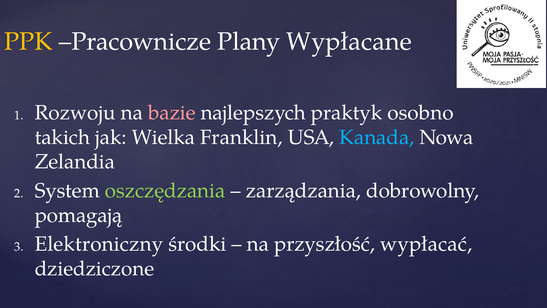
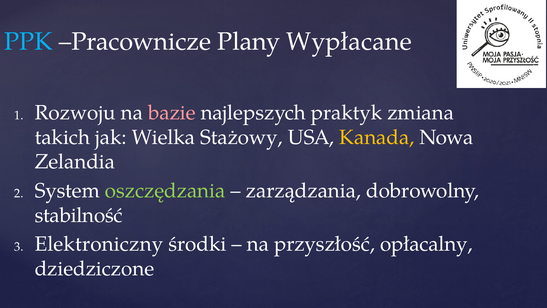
PPK colour: yellow -> light blue (28, 41)
osobno: osobno -> zmiana (421, 112)
Franklin: Franklin -> Stażowy (241, 137)
Kanada colour: light blue -> yellow (377, 137)
pomagają: pomagają -> stabilność (79, 215)
wypłacać: wypłacać -> opłacalny (426, 244)
